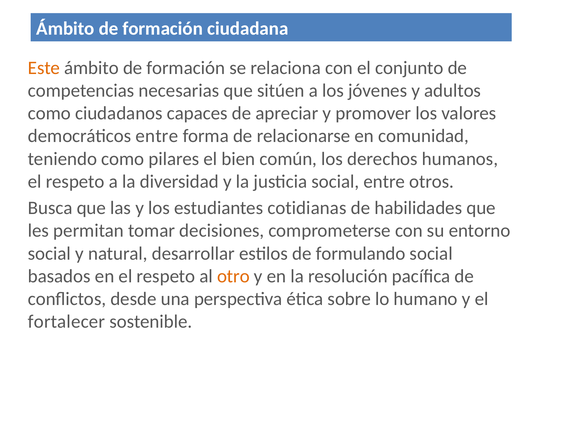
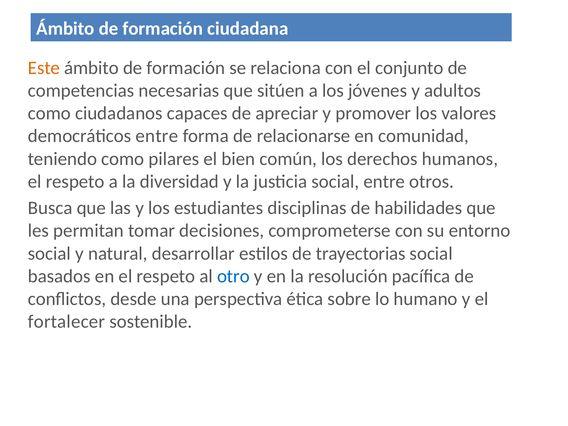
cotidianas: cotidianas -> disciplinas (307, 208)
formulando: formulando -> trayectorias (361, 253)
otro colour: orange -> blue (233, 276)
